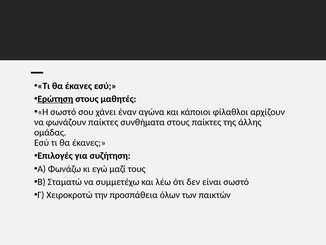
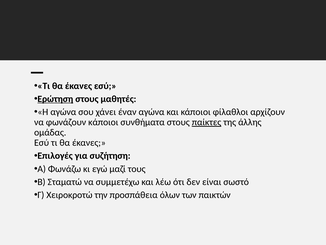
Η σωστό: σωστό -> αγώνα (63, 112)
φωνάζουν παίκτες: παίκτες -> κάποιοι (103, 122)
παίκτες underline: none -> present (207, 122)
